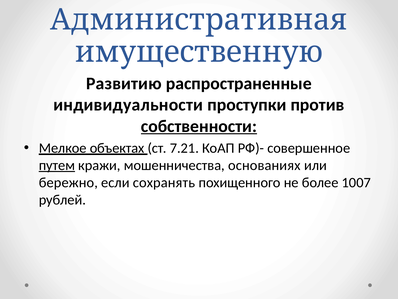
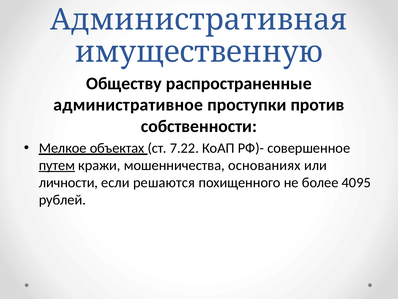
Развитию: Развитию -> Обществу (124, 83)
индивидуальности: индивидуальности -> административное (128, 105)
собственности underline: present -> none (199, 126)
7.21: 7.21 -> 7.22 (184, 148)
бережно: бережно -> личности (68, 182)
сохранять: сохранять -> решаются (164, 182)
1007: 1007 -> 4095 (356, 182)
